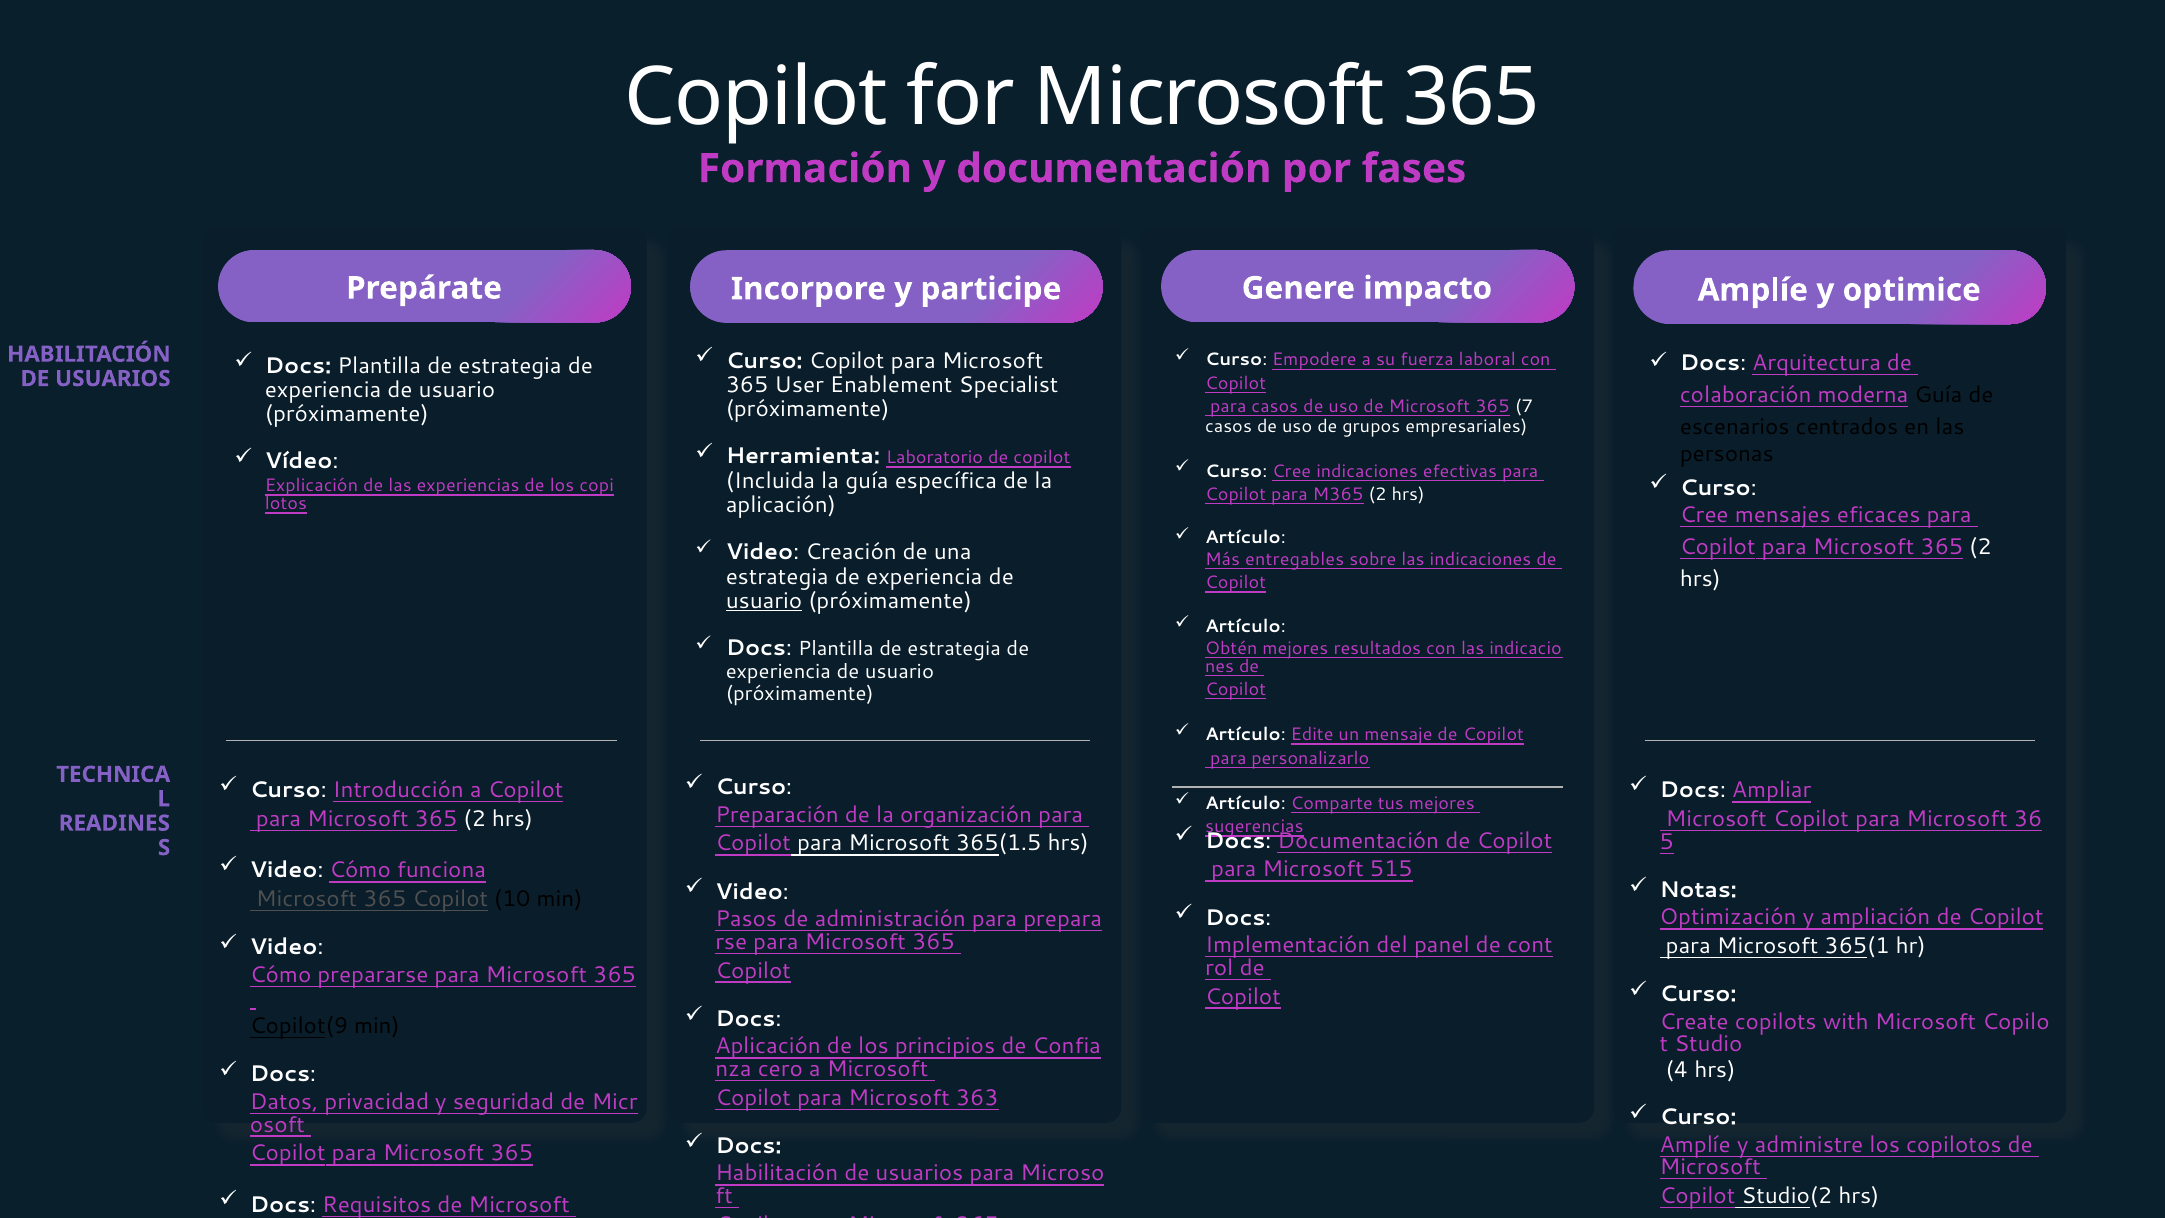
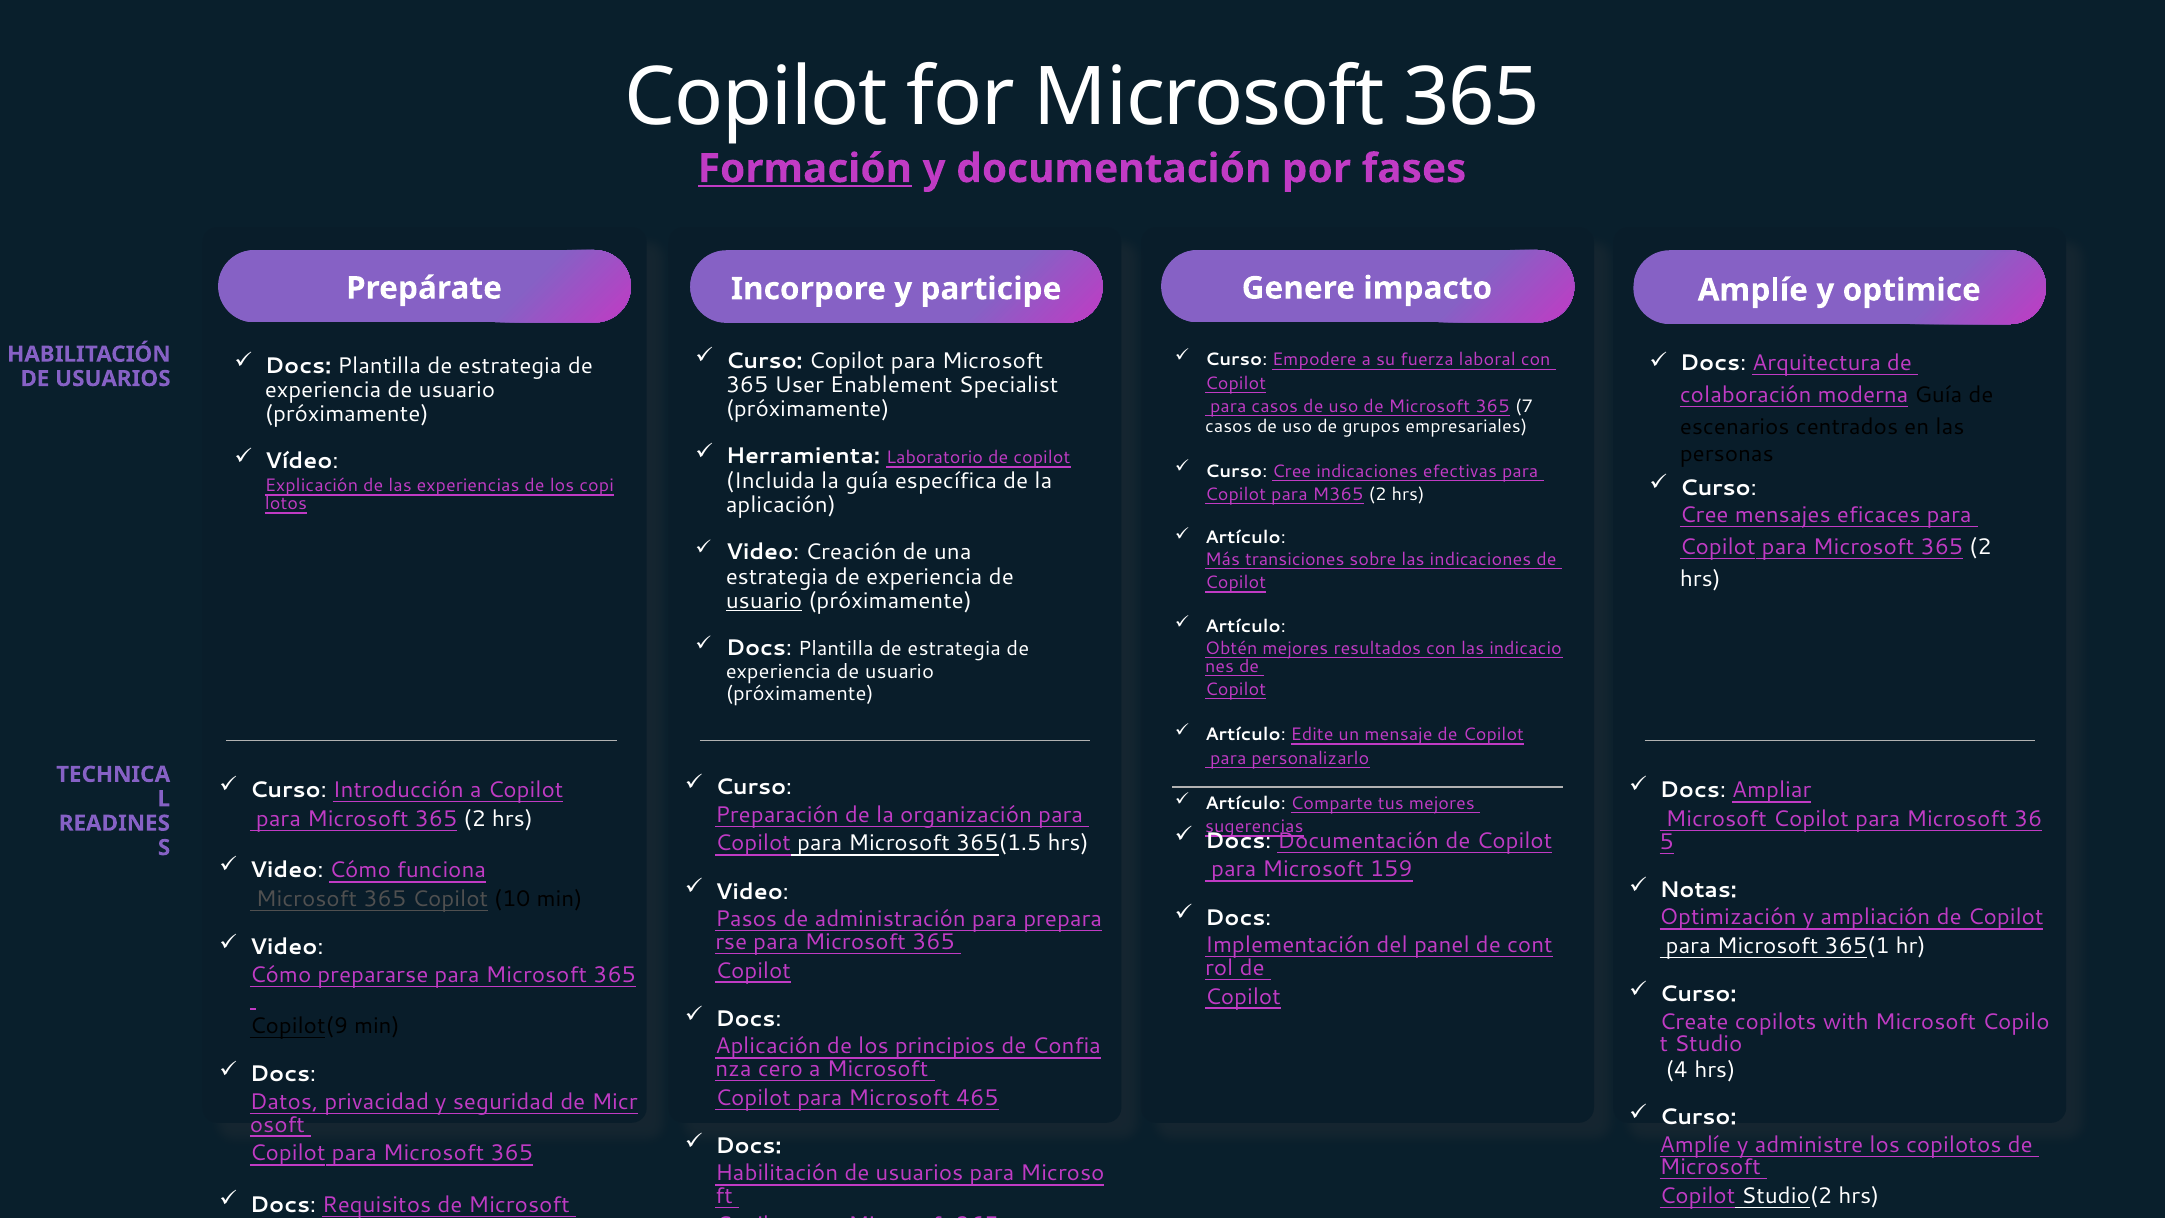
Formación underline: none -> present (805, 169)
entregables: entregables -> transiciones (1295, 560)
515: 515 -> 159 (1391, 869)
363: 363 -> 465 (977, 1098)
